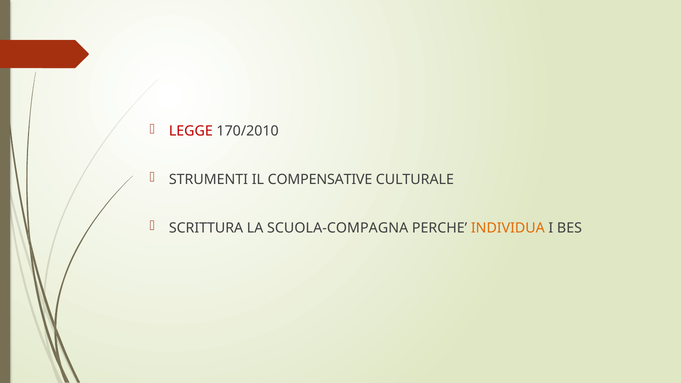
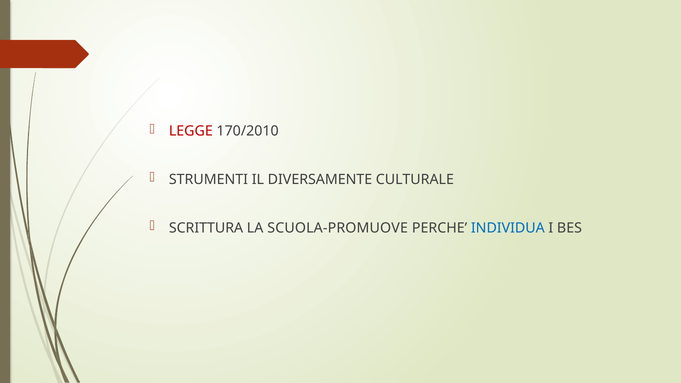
COMPENSATIVE: COMPENSATIVE -> DIVERSAMENTE (320, 180)
SCUOLA-COMPAGNA: SCUOLA-COMPAGNA -> SCUOLA-PROMUOVE (338, 228)
INDIVIDUA colour: orange -> blue (508, 228)
